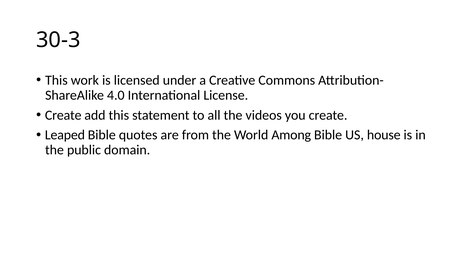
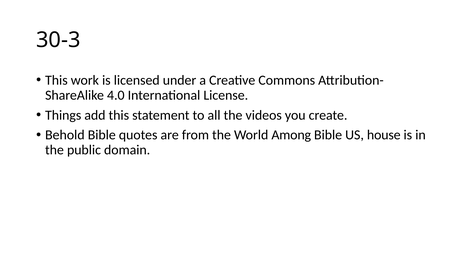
Create: Create -> Things (63, 115)
Leaped: Leaped -> Behold (65, 135)
